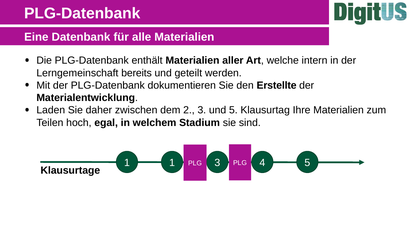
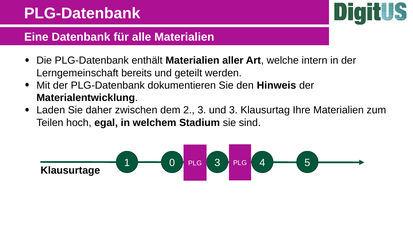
Erstellte: Erstellte -> Hinweis (276, 85)
und 5: 5 -> 3 (233, 110)
1 1: 1 -> 0 (172, 162)
